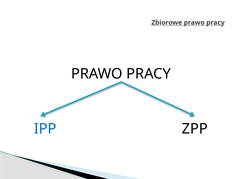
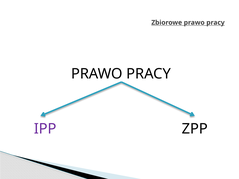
IPP colour: blue -> purple (45, 129)
